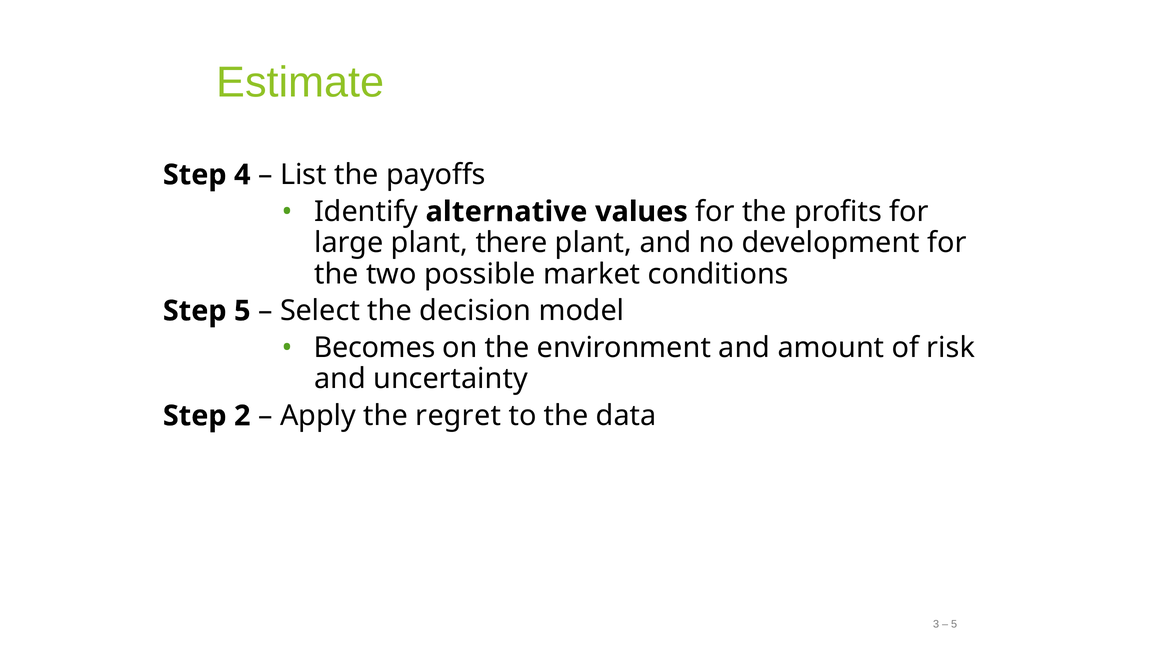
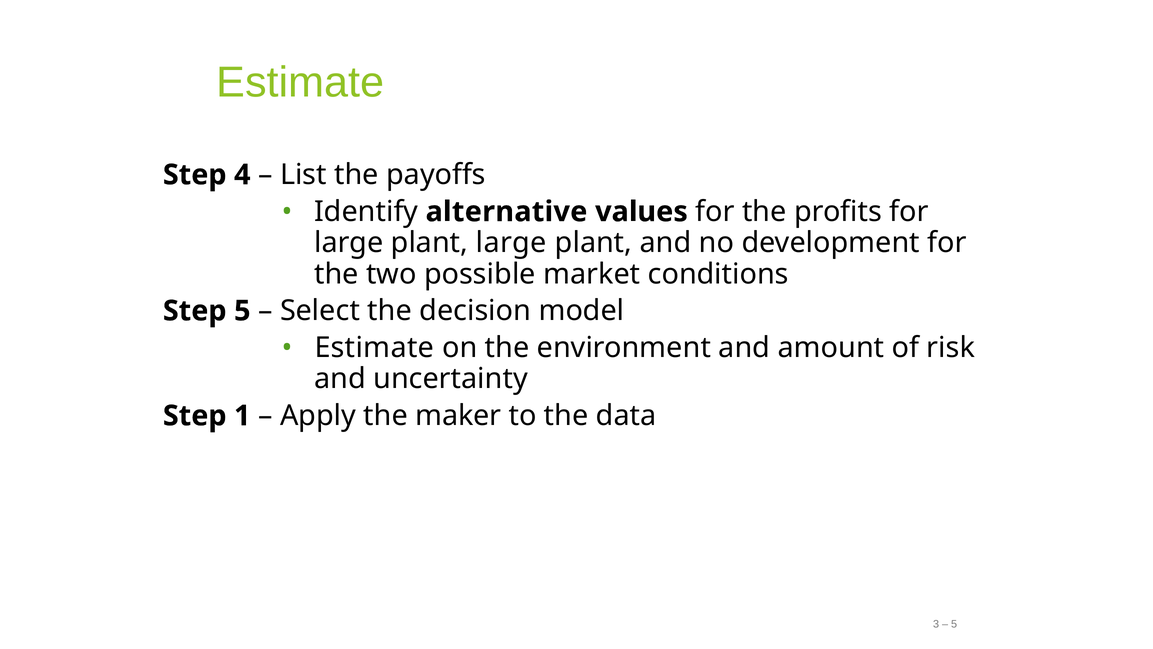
plant there: there -> large (511, 243)
Becomes: Becomes -> Estimate (374, 348)
2: 2 -> 1 (242, 416)
regret: regret -> maker (458, 416)
